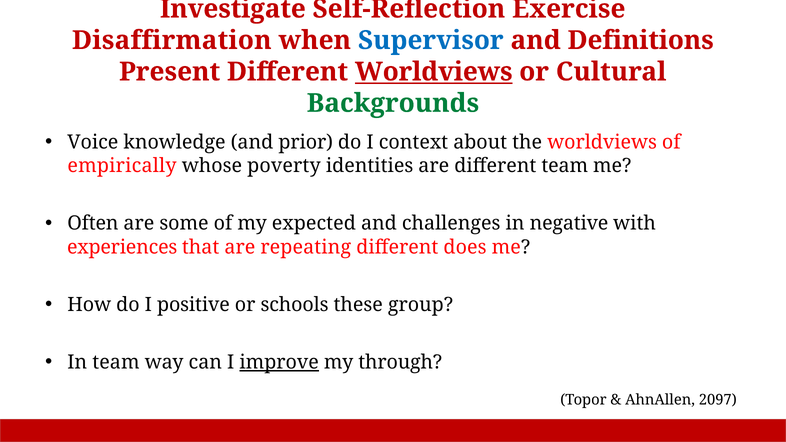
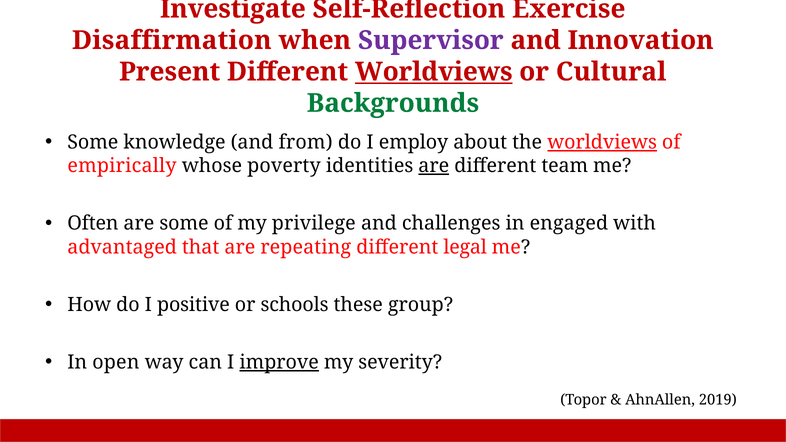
Supervisor colour: blue -> purple (431, 40)
Definitions: Definitions -> Innovation (641, 40)
Voice: Voice -> Some (93, 142)
prior: prior -> from (306, 142)
context: context -> employ (414, 142)
worldviews underline: none -> present (602, 142)
are underline: none -> present (434, 166)
expected: expected -> privilege (314, 224)
negative: negative -> engaged (569, 224)
experiences: experiences -> advantaged (122, 247)
does: does -> legal (465, 247)
In team: team -> open (116, 362)
through: through -> severity (400, 362)
2097: 2097 -> 2019 (718, 400)
